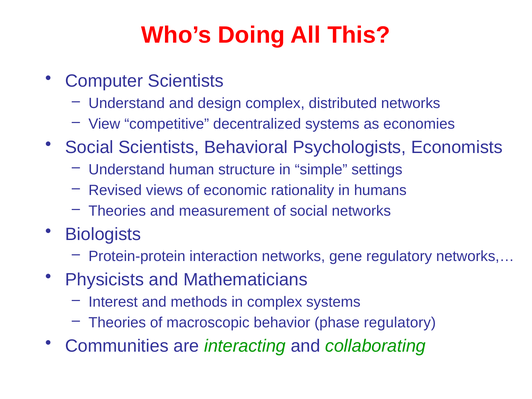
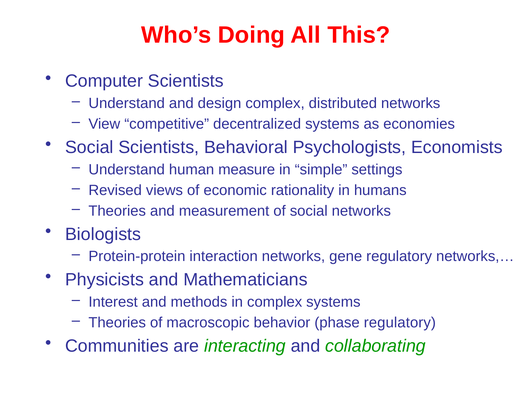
structure: structure -> measure (247, 170)
